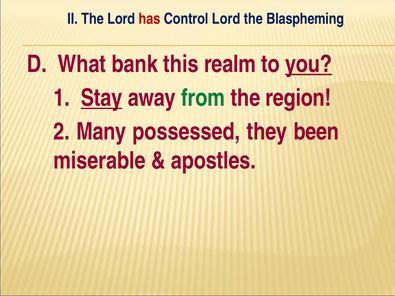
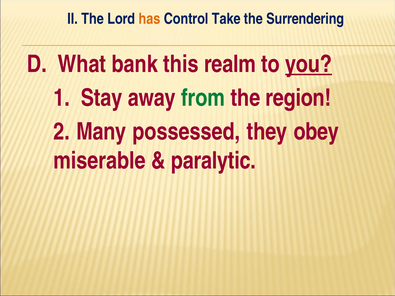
has colour: red -> orange (150, 19)
Control Lord: Lord -> Take (226, 19)
Blaspheming: Blaspheming -> Surrendering (305, 19)
Stay underline: present -> none (102, 98)
been: been -> obey (316, 132)
apostles: apostles -> paralytic (213, 161)
